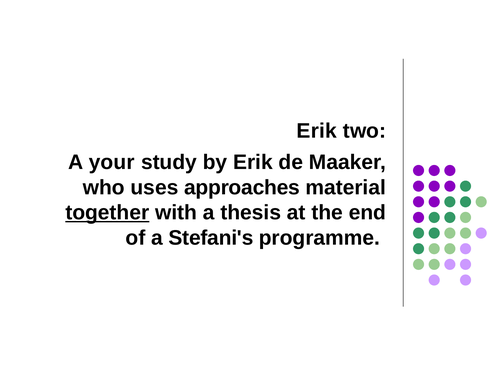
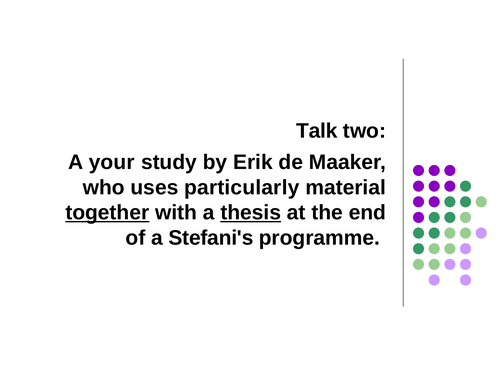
Erik: Erik -> Talk (317, 131)
approaches: approaches -> particularly (242, 187)
thesis underline: none -> present (251, 213)
